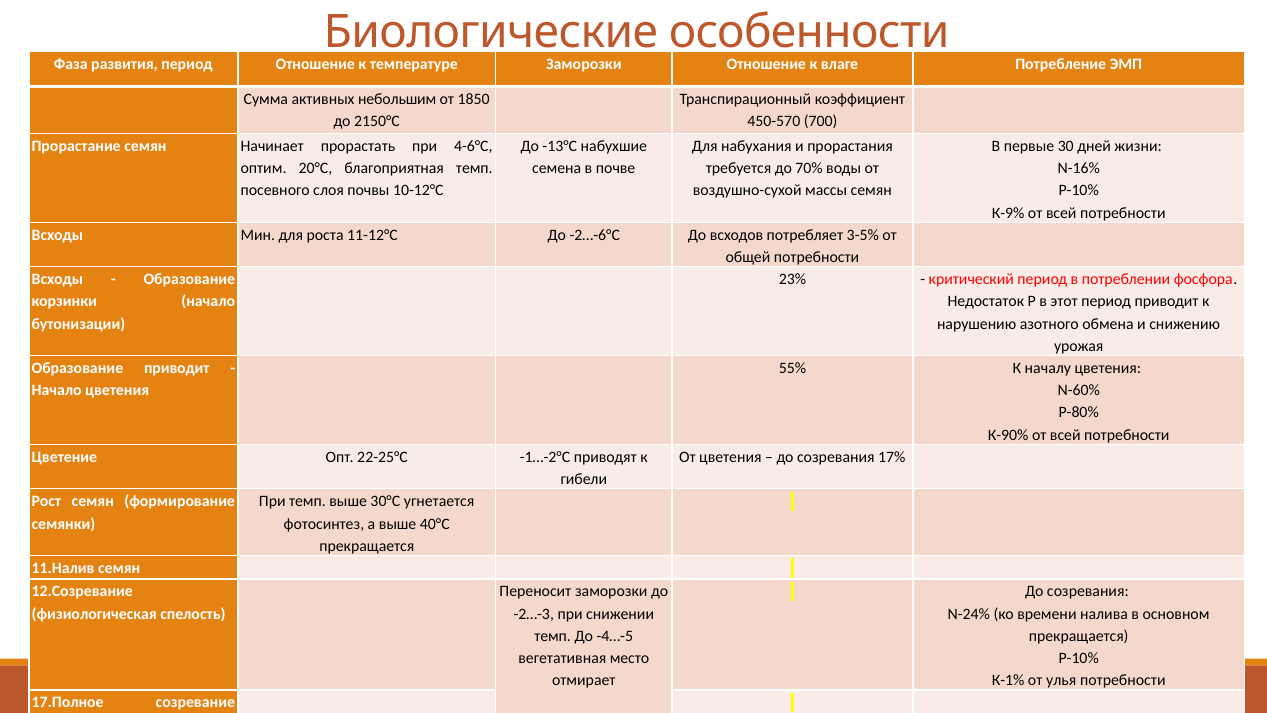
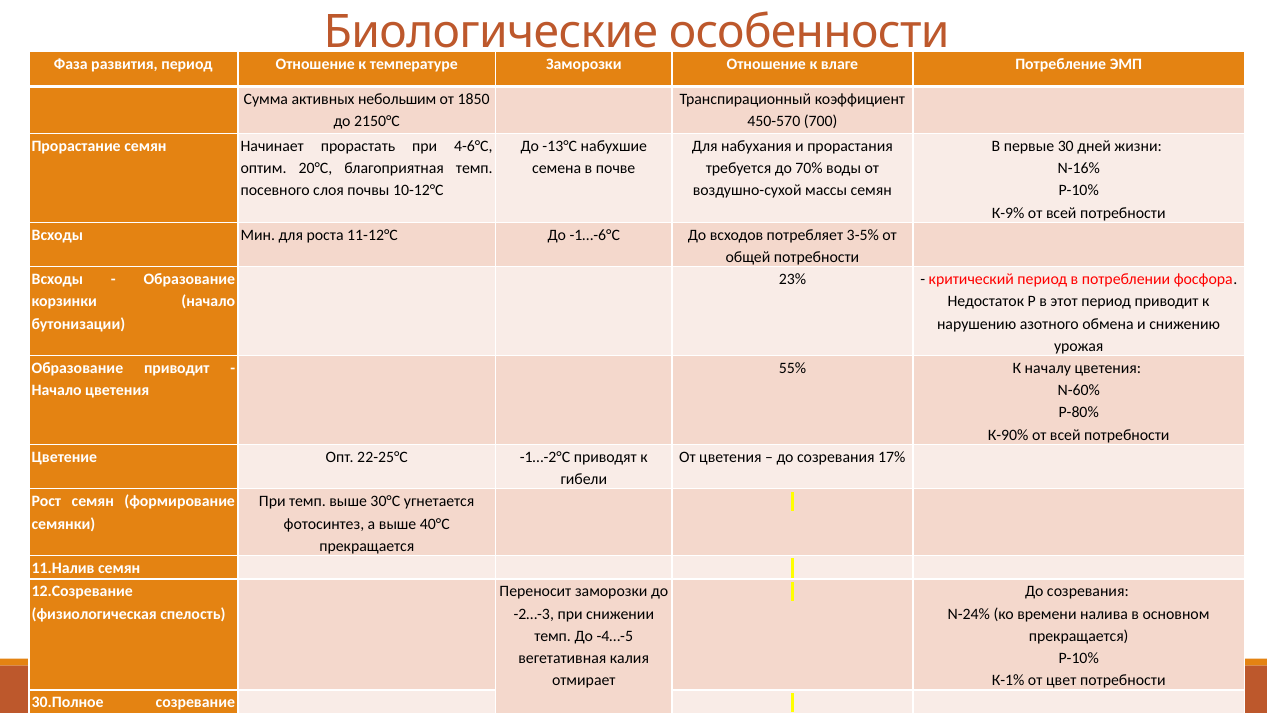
-2…-6°С: -2…-6°С -> -1…-6°С (595, 235)
место: место -> калия (629, 658)
улья: улья -> цвет (1061, 680)
17.Полное: 17.Полное -> 30.Полное (68, 702)
